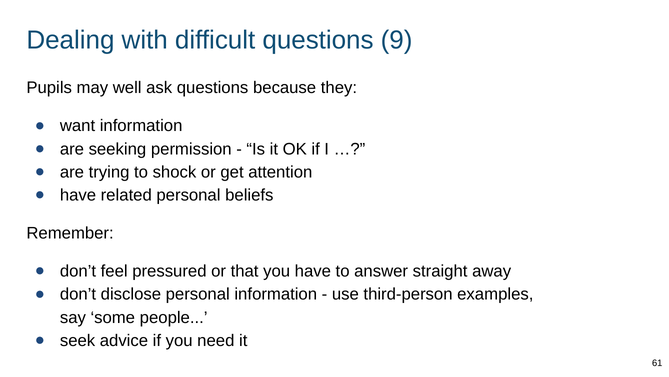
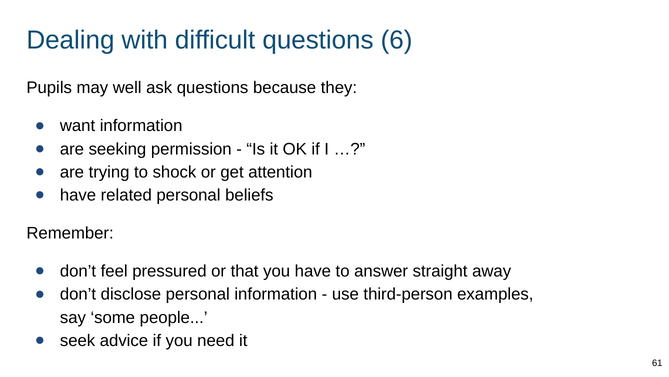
9: 9 -> 6 (397, 40)
